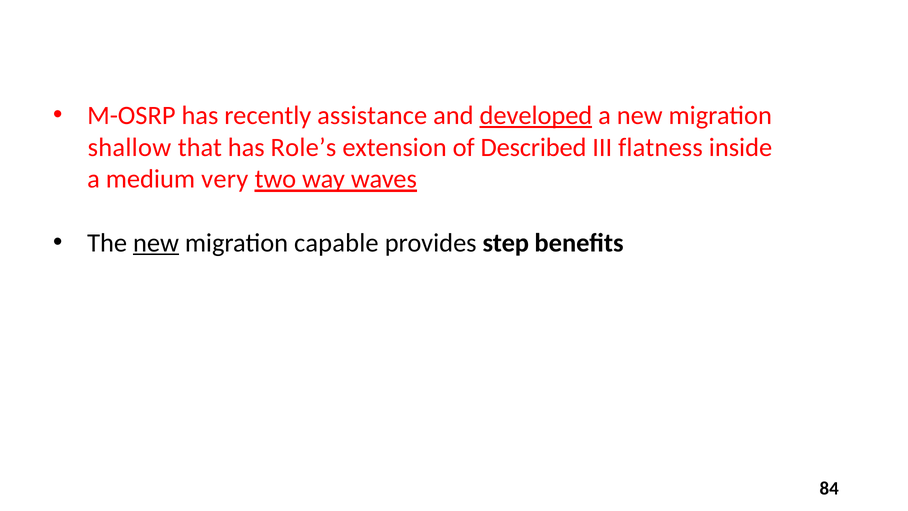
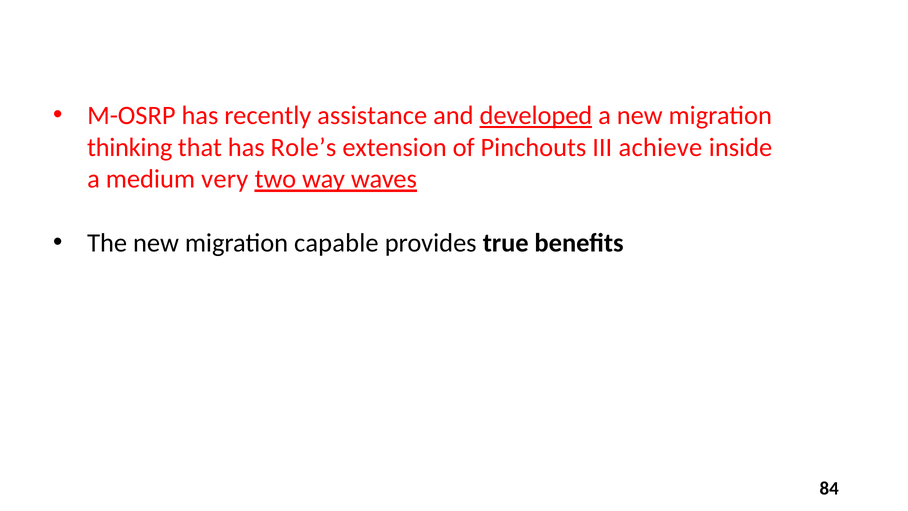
shallow: shallow -> thinking (130, 147)
Described: Described -> Pinchouts (533, 147)
flatness: flatness -> achieve (660, 147)
new underline: present -> none (156, 243)
step: step -> true (506, 243)
